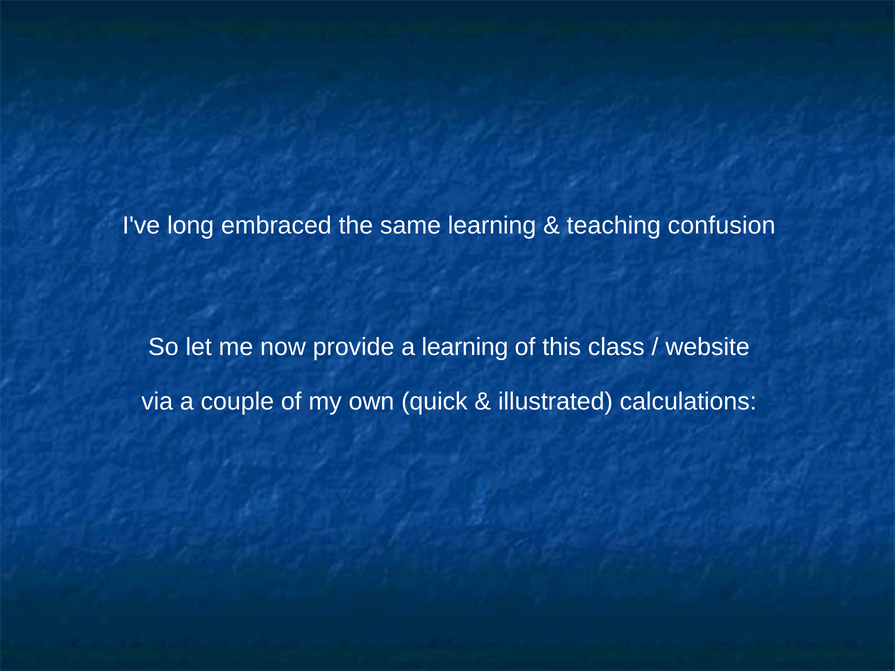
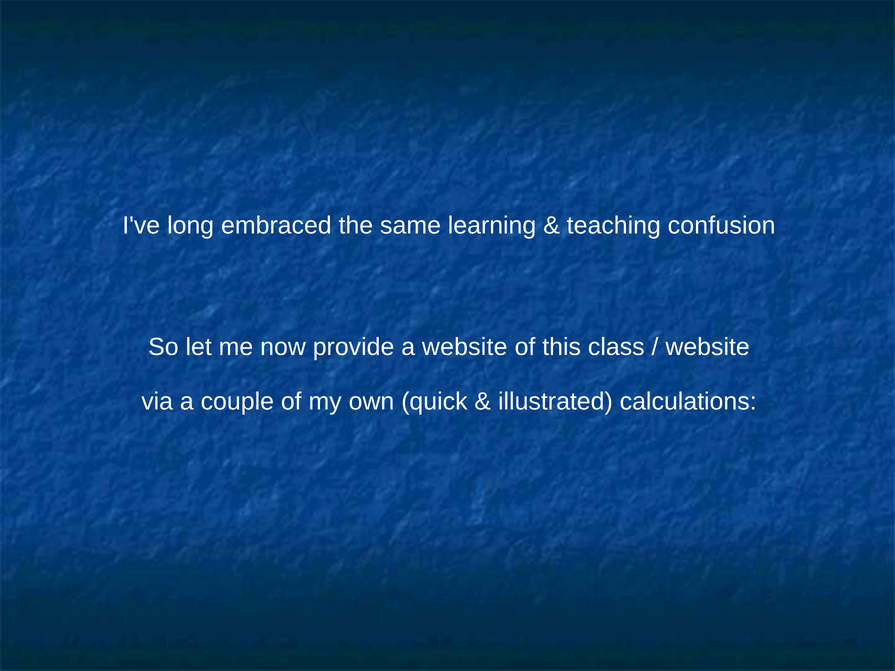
a learning: learning -> website (465, 347)
